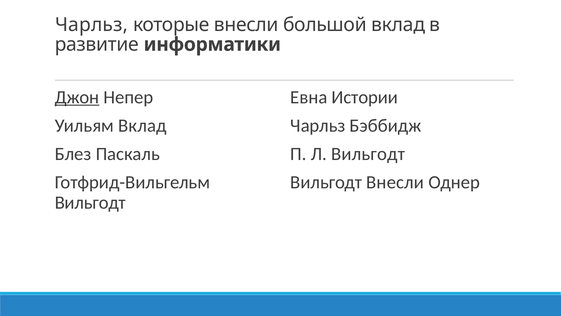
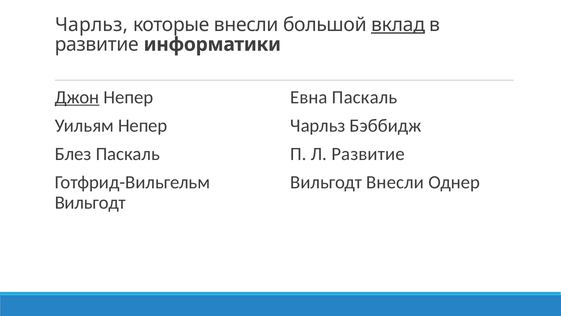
вклад underline: none -> present (398, 25)
Евна Истории: Истории -> Паскаль (365, 97)
Уильям Вклад: Вклад -> Непер (143, 125)
Л Вильгодт: Вильгодт -> Развитие (368, 154)
